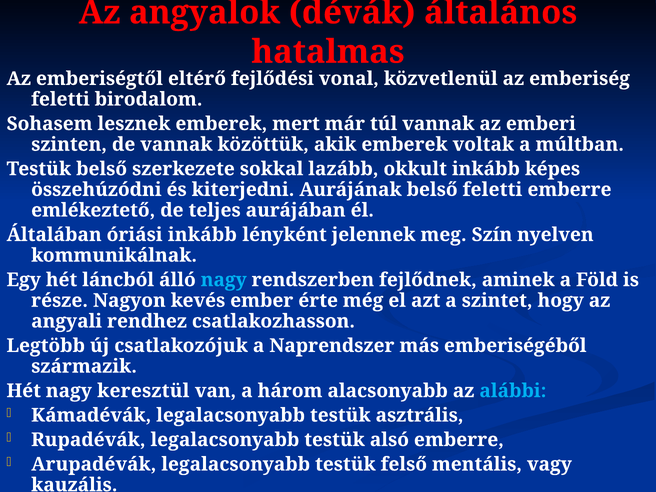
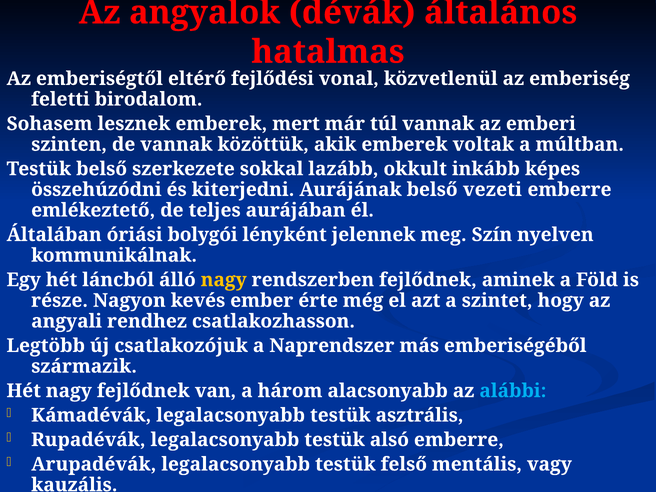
belső feletti: feletti -> vezeti (492, 190)
óriási inkább: inkább -> bolygói (203, 235)
nagy colour: light blue -> yellow (224, 280)
nagy keresztül: keresztül -> fejlődnek (143, 391)
